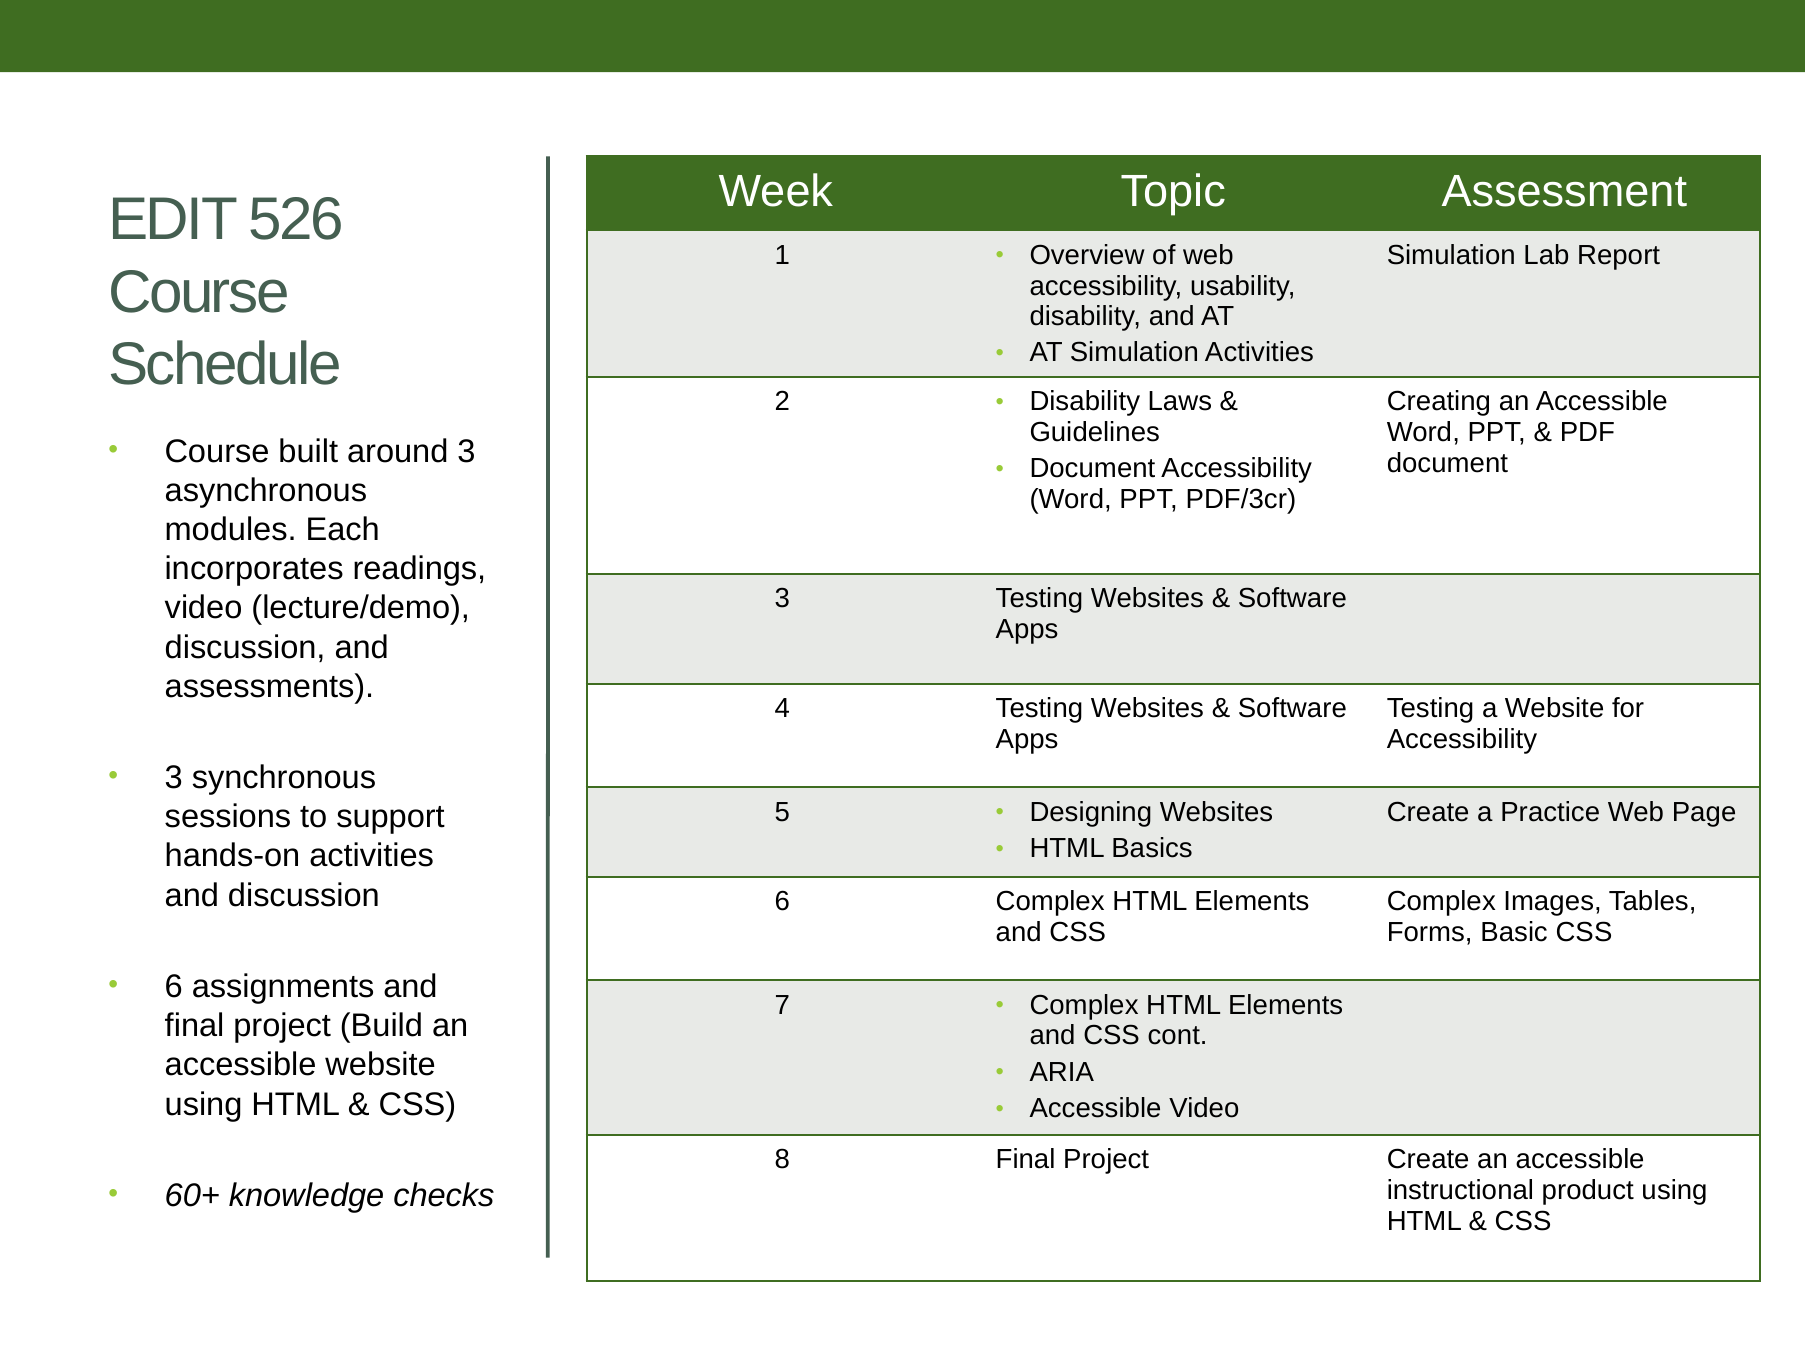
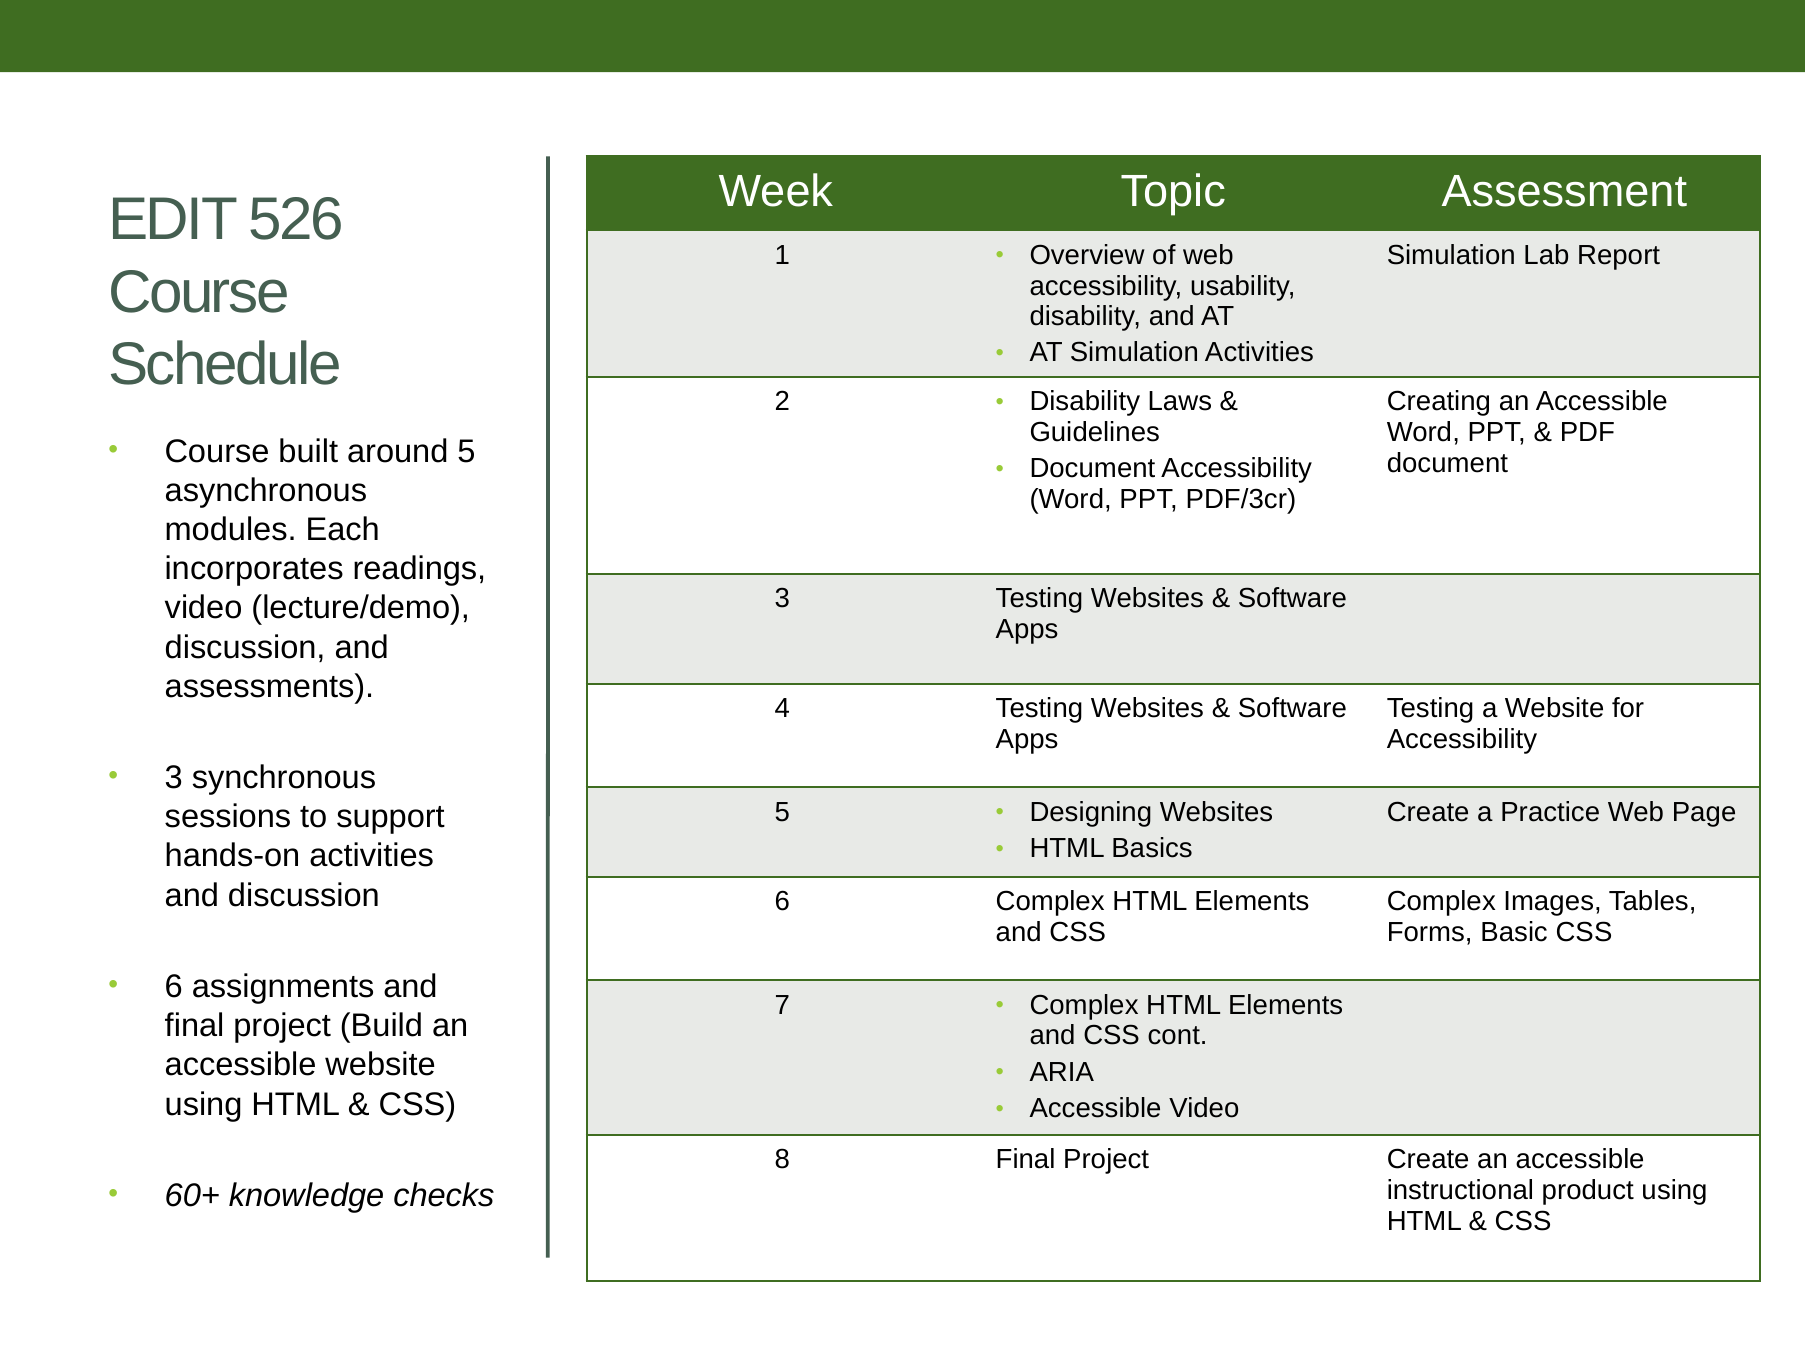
around 3: 3 -> 5 (466, 451)
